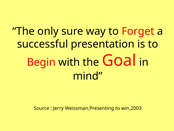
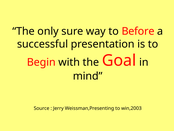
Forget: Forget -> Before (138, 31)
